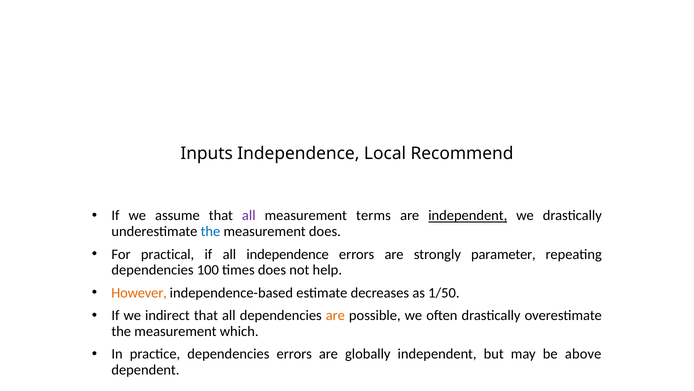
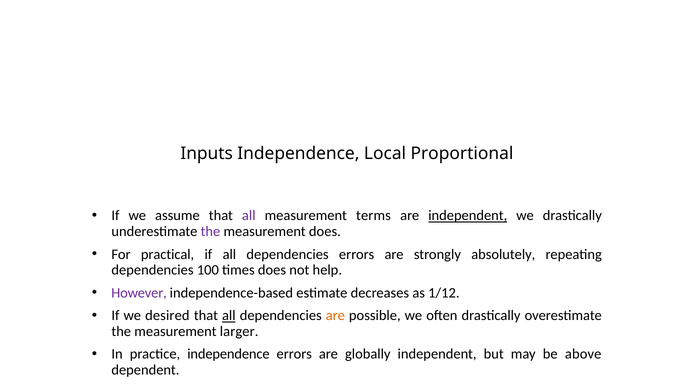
Recommend: Recommend -> Proportional (462, 153)
the colour: blue -> purple (210, 231)
if all independence: independence -> dependencies (288, 254)
parameter: parameter -> absolutely (503, 254)
However colour: orange -> purple (139, 292)
1/50: 1/50 -> 1/12 (444, 292)
indirect: indirect -> desired (167, 315)
all underline: none -> present (229, 315)
which: which -> larger (239, 331)
practice dependencies: dependencies -> independence (228, 354)
